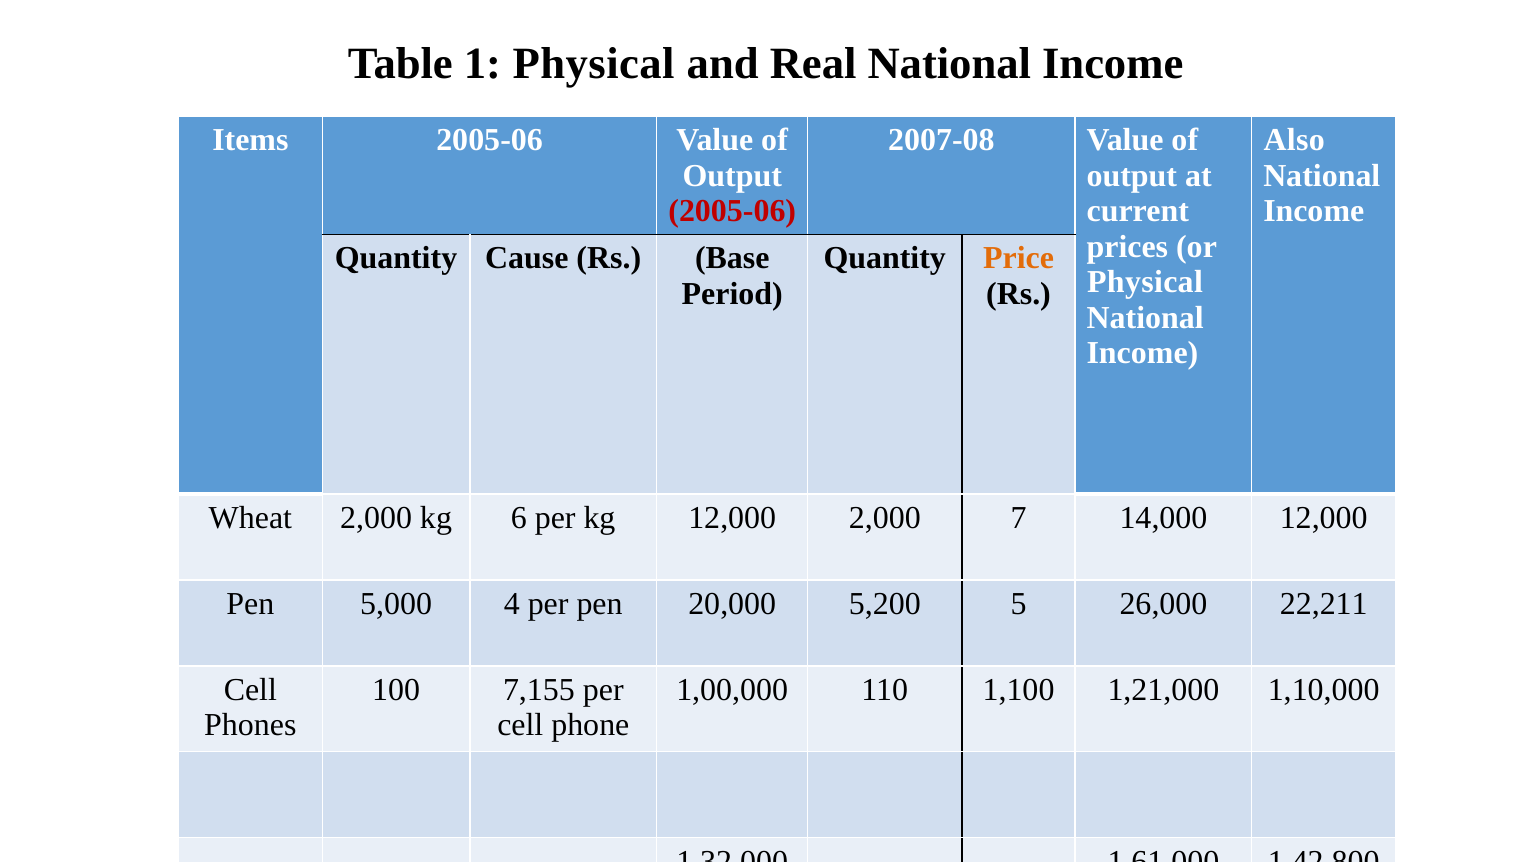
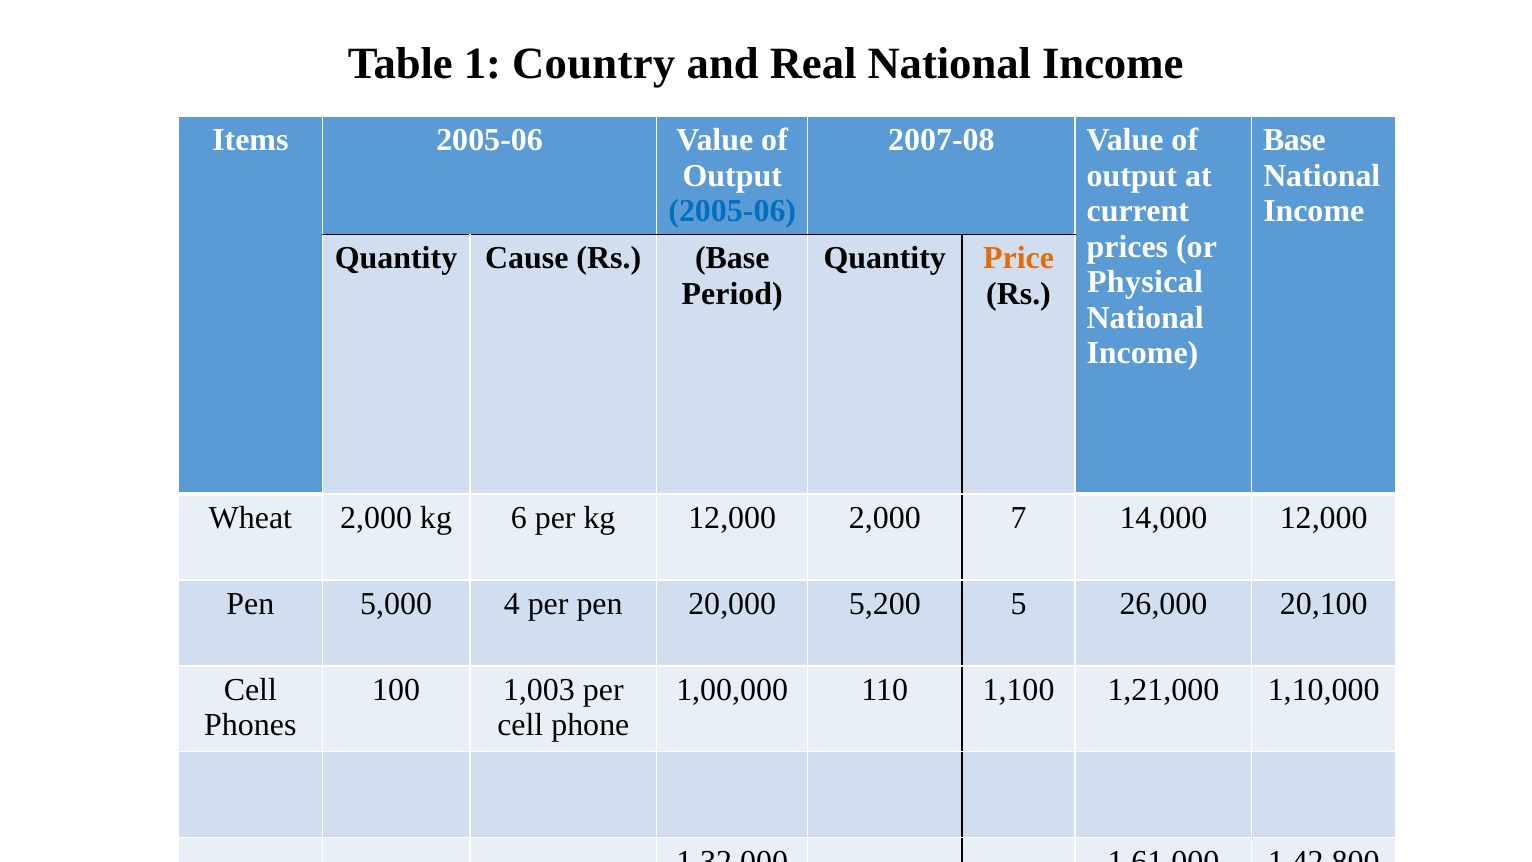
1 Physical: Physical -> Country (594, 64)
Also: Also -> Base (1294, 140)
2005-06 colour: red -> blue (732, 211)
22,211: 22,211 -> 20,100 (1324, 604)
7,155: 7,155 -> 1,003 (539, 689)
